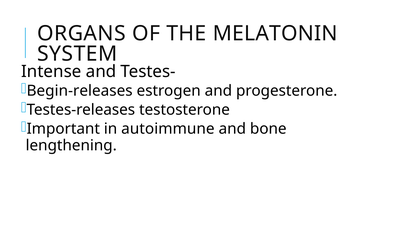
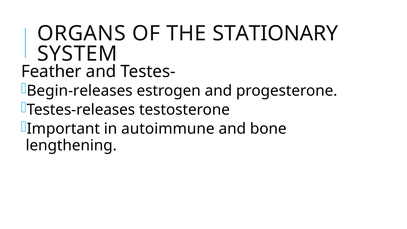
MELATONIN: MELATONIN -> STATIONARY (275, 33)
Intense: Intense -> Feather (51, 72)
